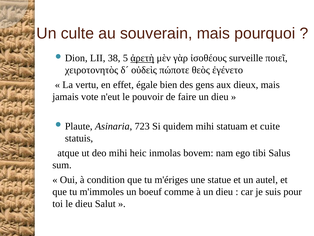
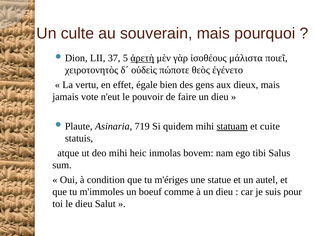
38: 38 -> 37 (114, 58)
surveille: surveille -> μάλιστα (246, 58)
723: 723 -> 719 (142, 126)
statuam underline: none -> present (232, 126)
